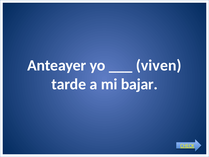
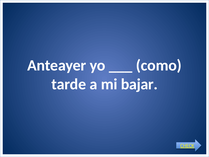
viven: viven -> como (159, 65)
